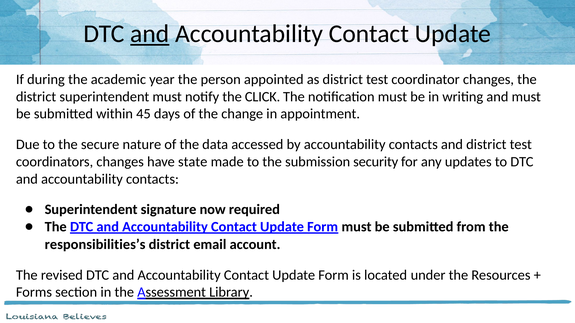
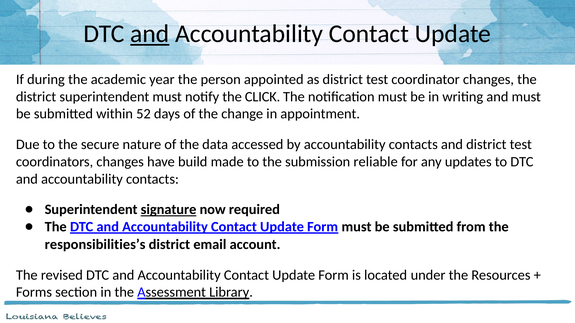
45: 45 -> 52 (143, 114)
state: state -> build (193, 162)
security: security -> reliable (376, 162)
signature underline: none -> present (169, 210)
